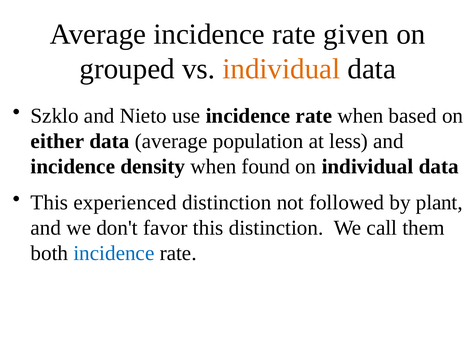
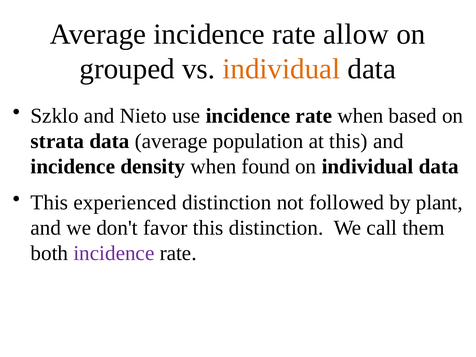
given: given -> allow (356, 34)
either: either -> strata (57, 141)
at less: less -> this (348, 141)
incidence colour: blue -> purple (114, 253)
